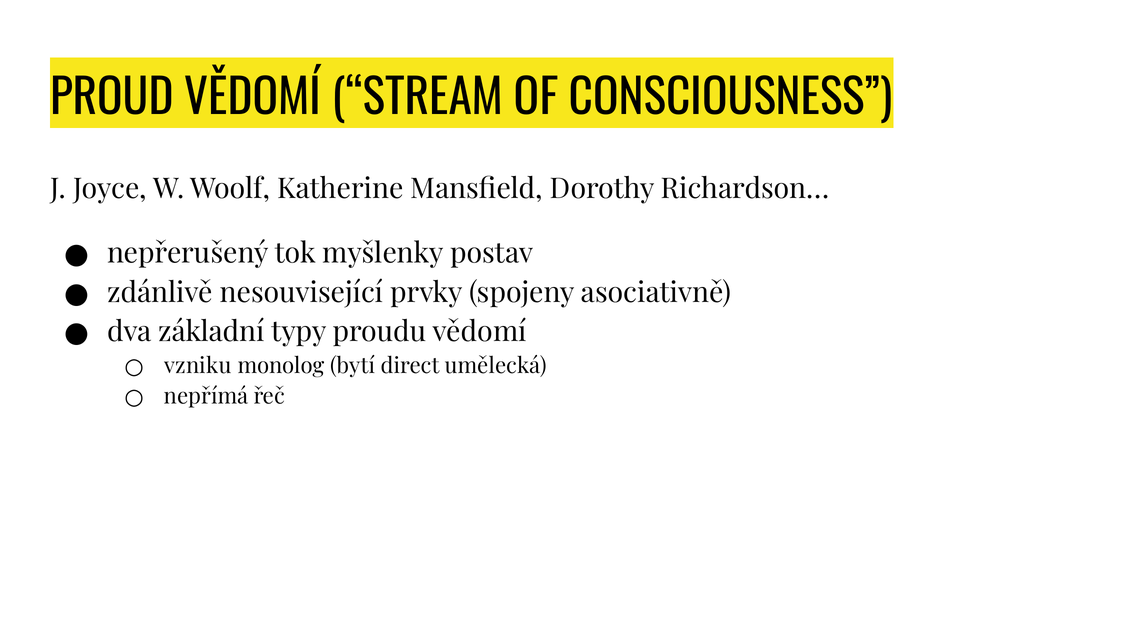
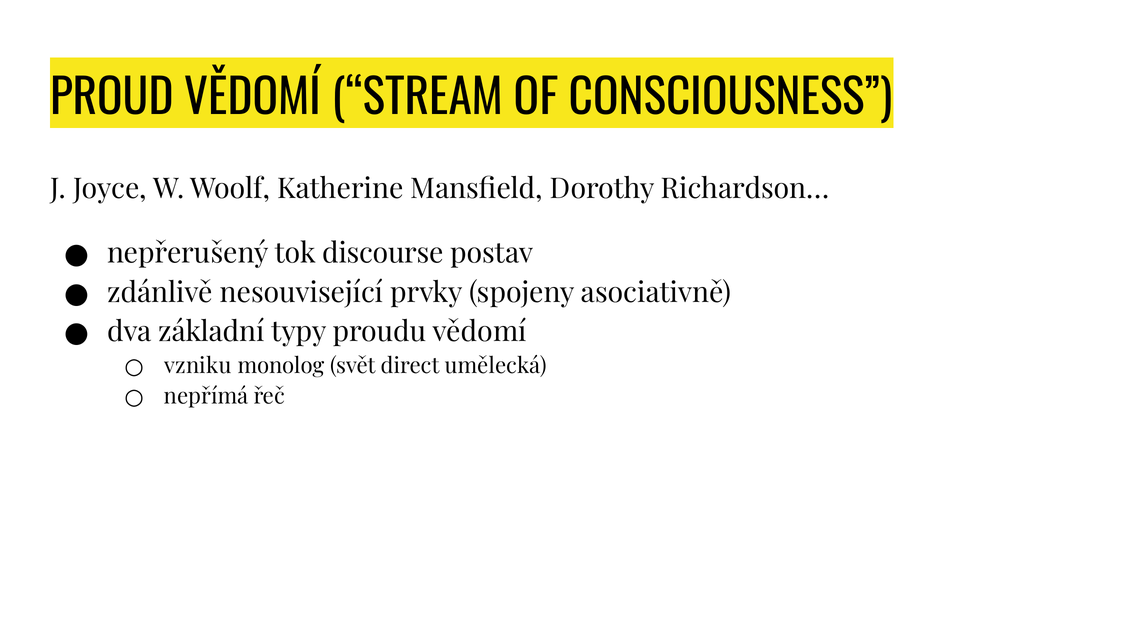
myšlenky: myšlenky -> discourse (383, 254)
bytí: bytí -> svět (353, 366)
